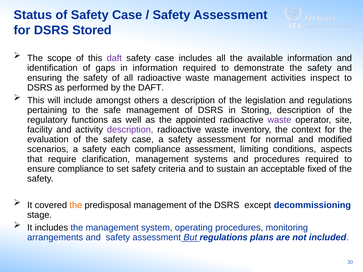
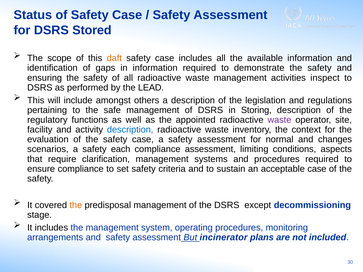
daft colour: purple -> orange (114, 58)
the DAFT: DAFT -> LEAD (151, 88)
description colour: purple -> blue (130, 130)
modified: modified -> changes (335, 140)
acceptable fixed: fixed -> case (317, 169)
But regulations: regulations -> incinerator (224, 238)
